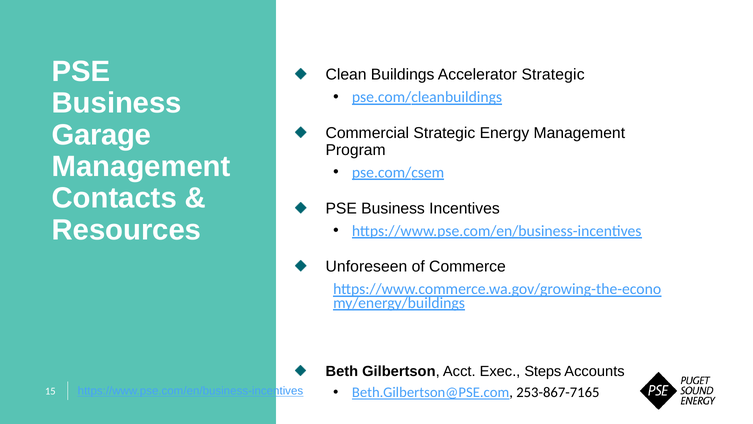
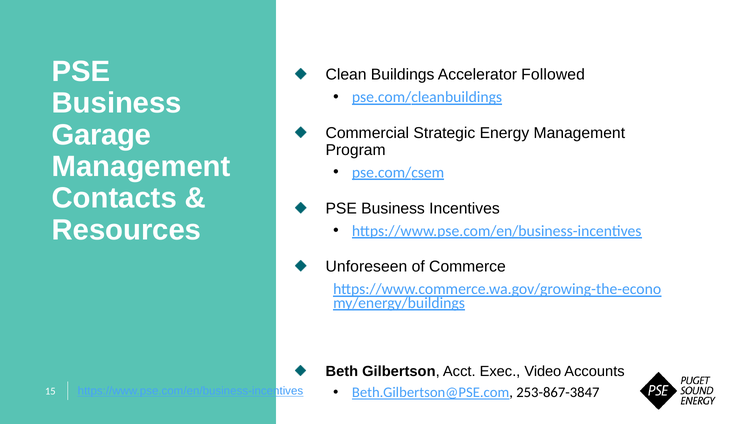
Accelerator Strategic: Strategic -> Followed (553, 75)
Steps: Steps -> Video (543, 371)
253-867-7165: 253-867-7165 -> 253-867-3847 (558, 392)
